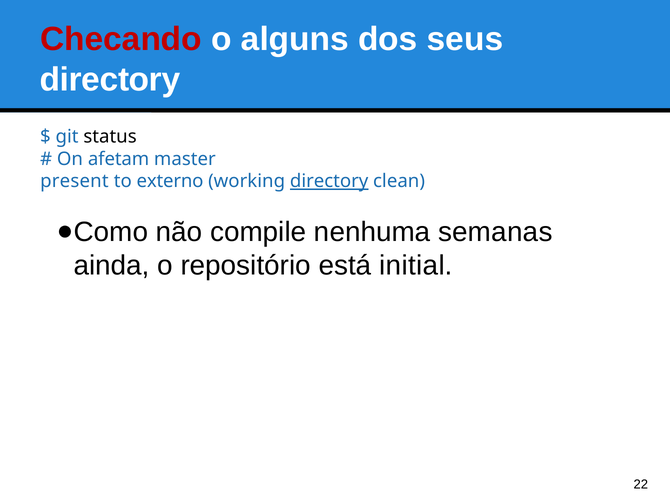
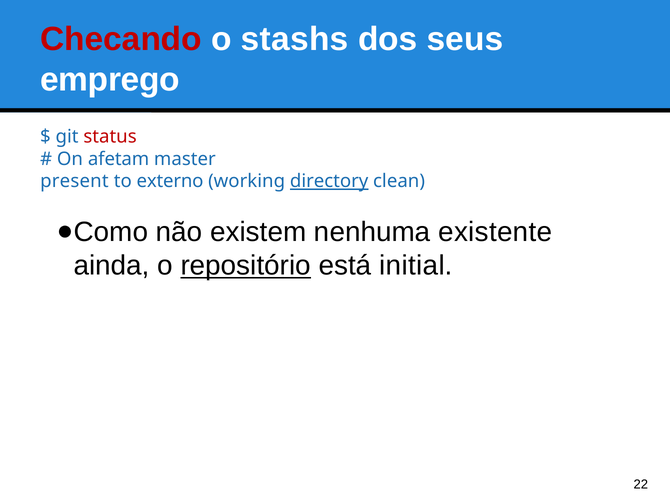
alguns: alguns -> stashs (295, 39)
directory: directory -> emprego (110, 79)
status colour: black -> red (110, 136)
compile: compile -> existem (258, 232)
semanas: semanas -> existente (495, 232)
repositório underline: none -> present (246, 265)
